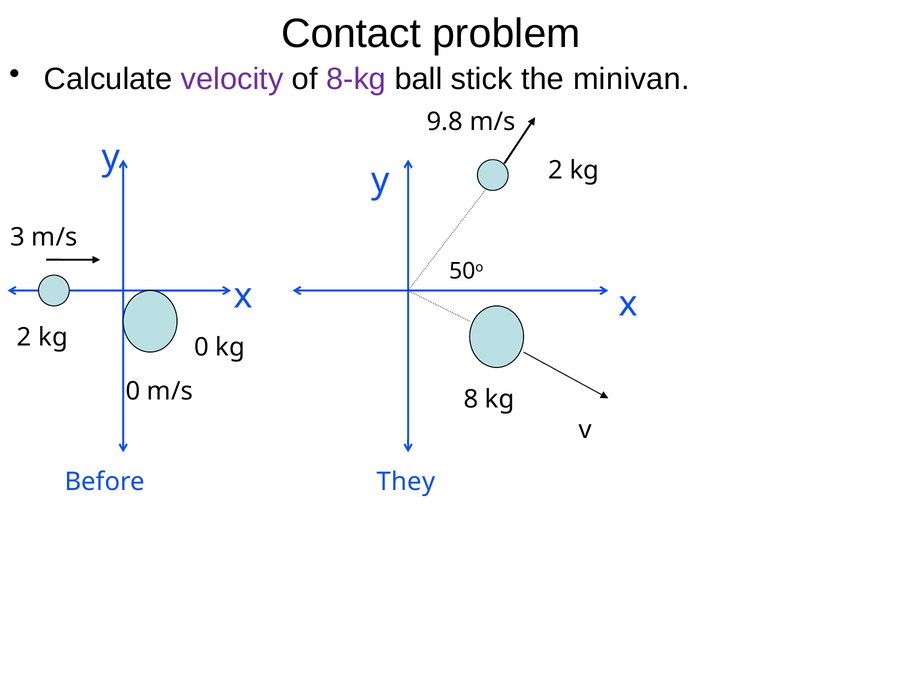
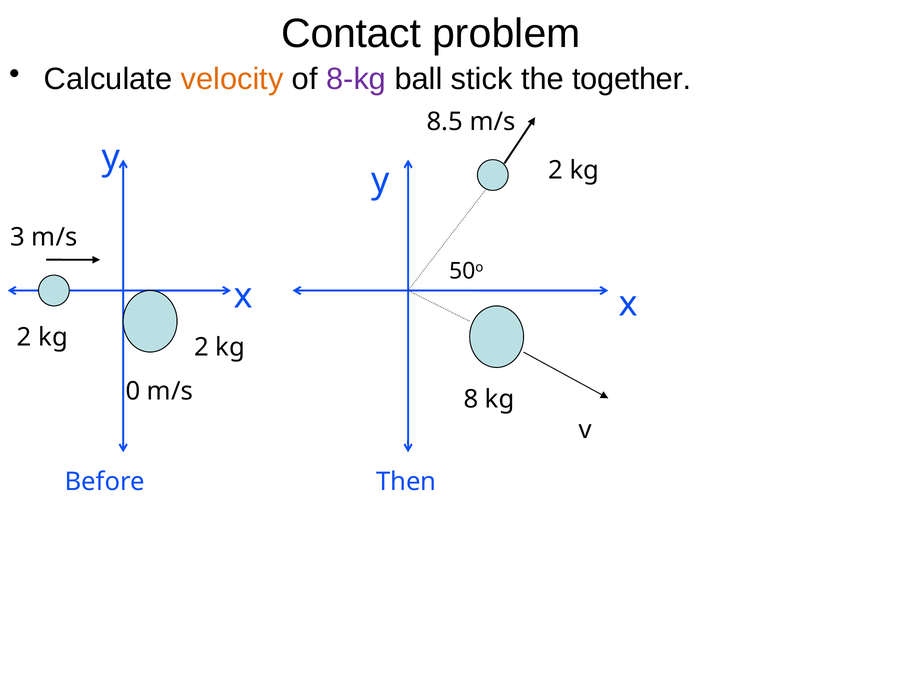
velocity colour: purple -> orange (232, 79)
minivan: minivan -> together (632, 79)
9.8: 9.8 -> 8.5 (445, 122)
2 kg 0: 0 -> 2 (201, 347)
They: They -> Then (406, 482)
